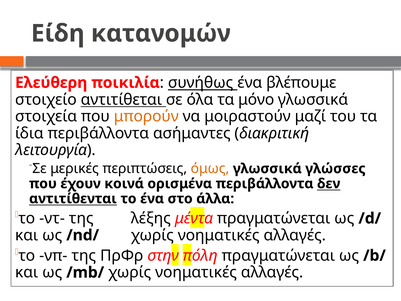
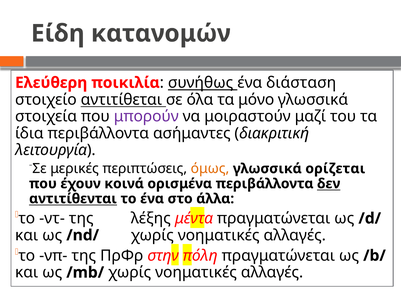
βλέπουμε: βλέπουμε -> διάσταση (301, 83)
μπορούν colour: orange -> purple (146, 116)
γλώσσες: γλώσσες -> ορίζεται (335, 168)
